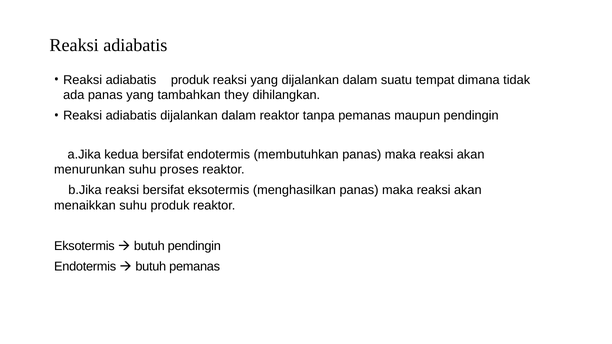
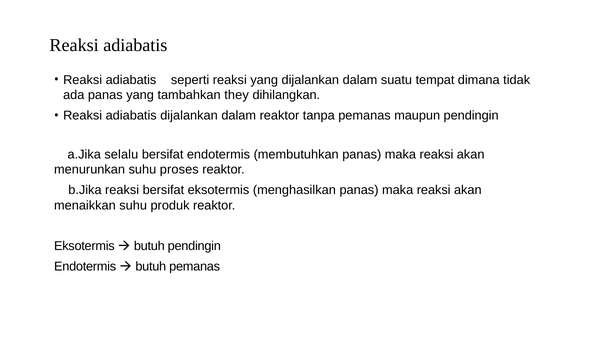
adiabatis produk: produk -> seperti (190, 80)
kedua: kedua -> selalu (121, 155)
